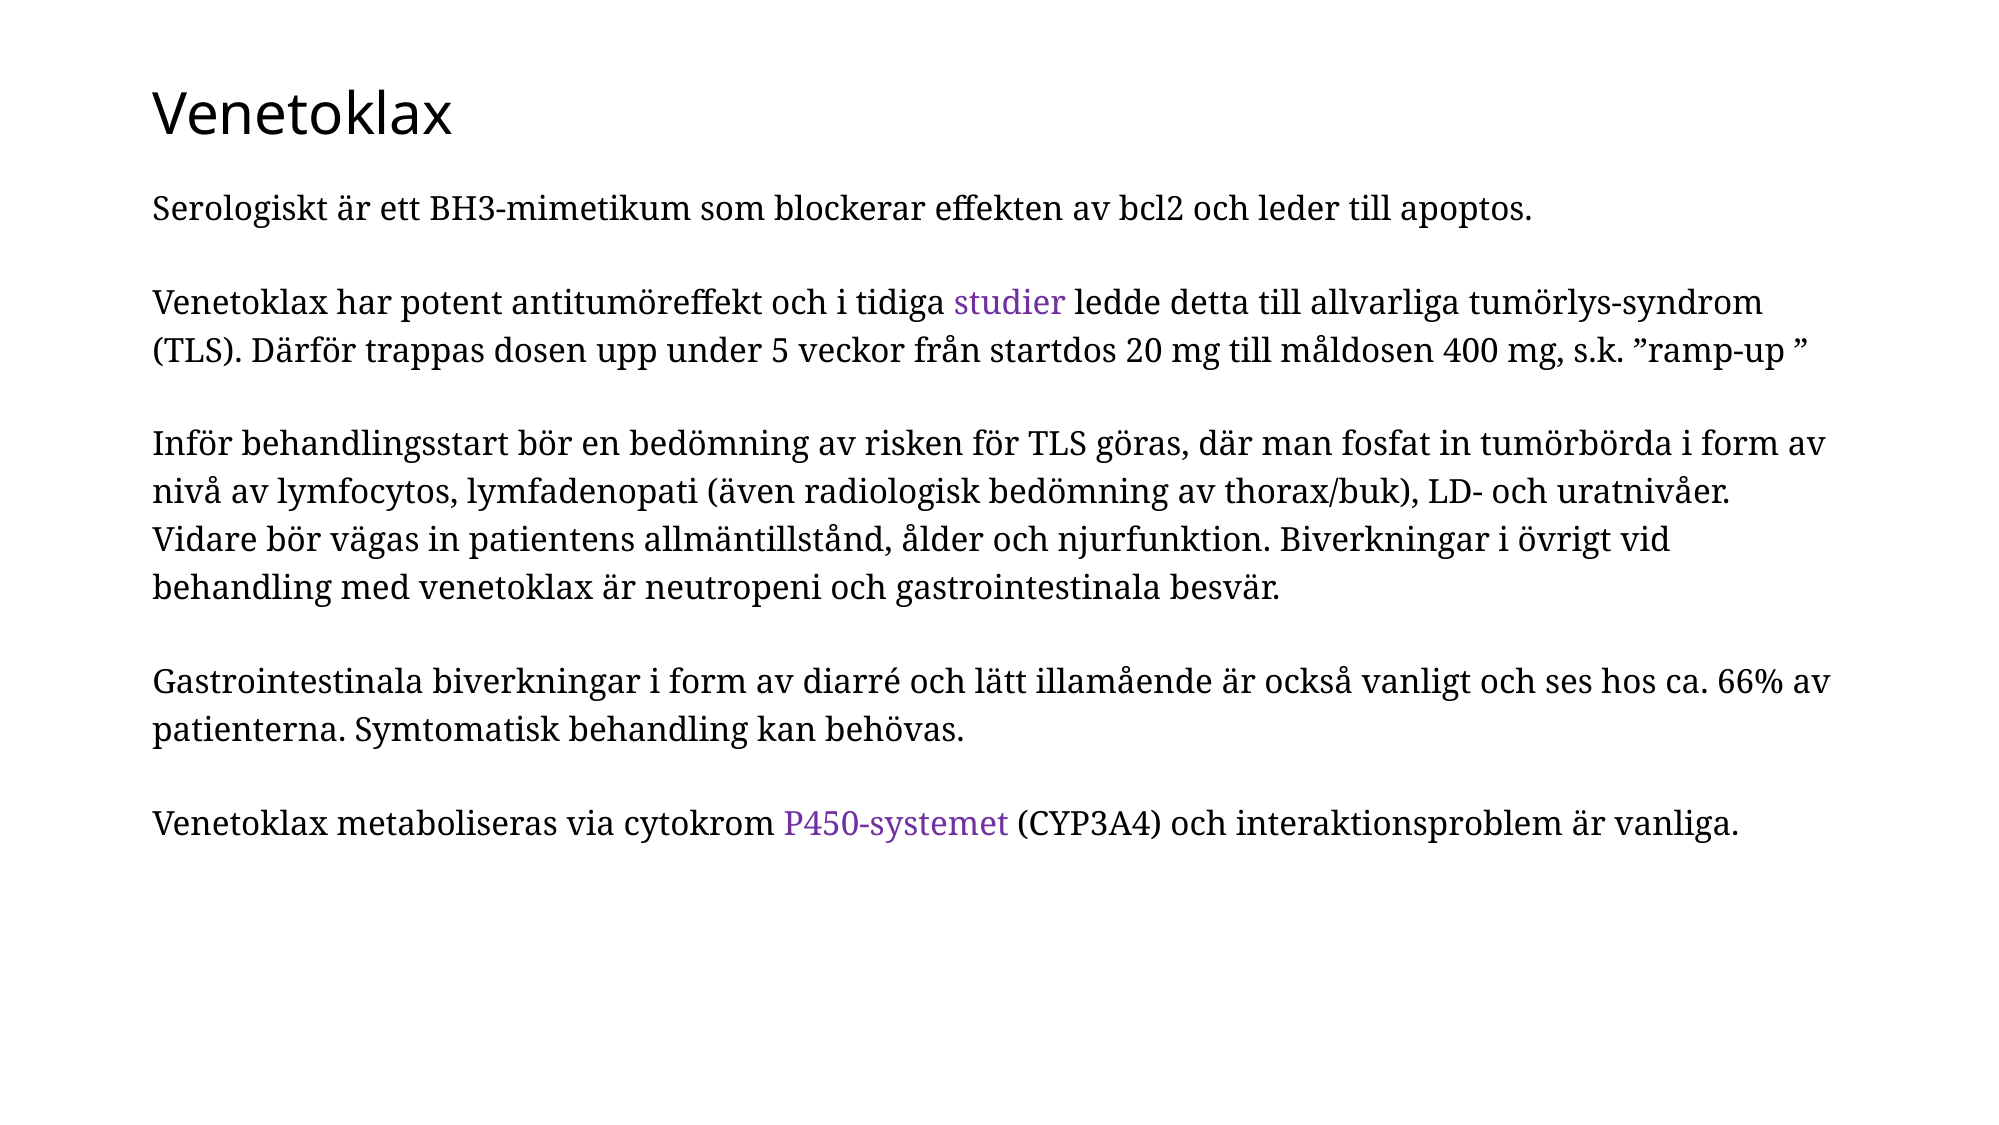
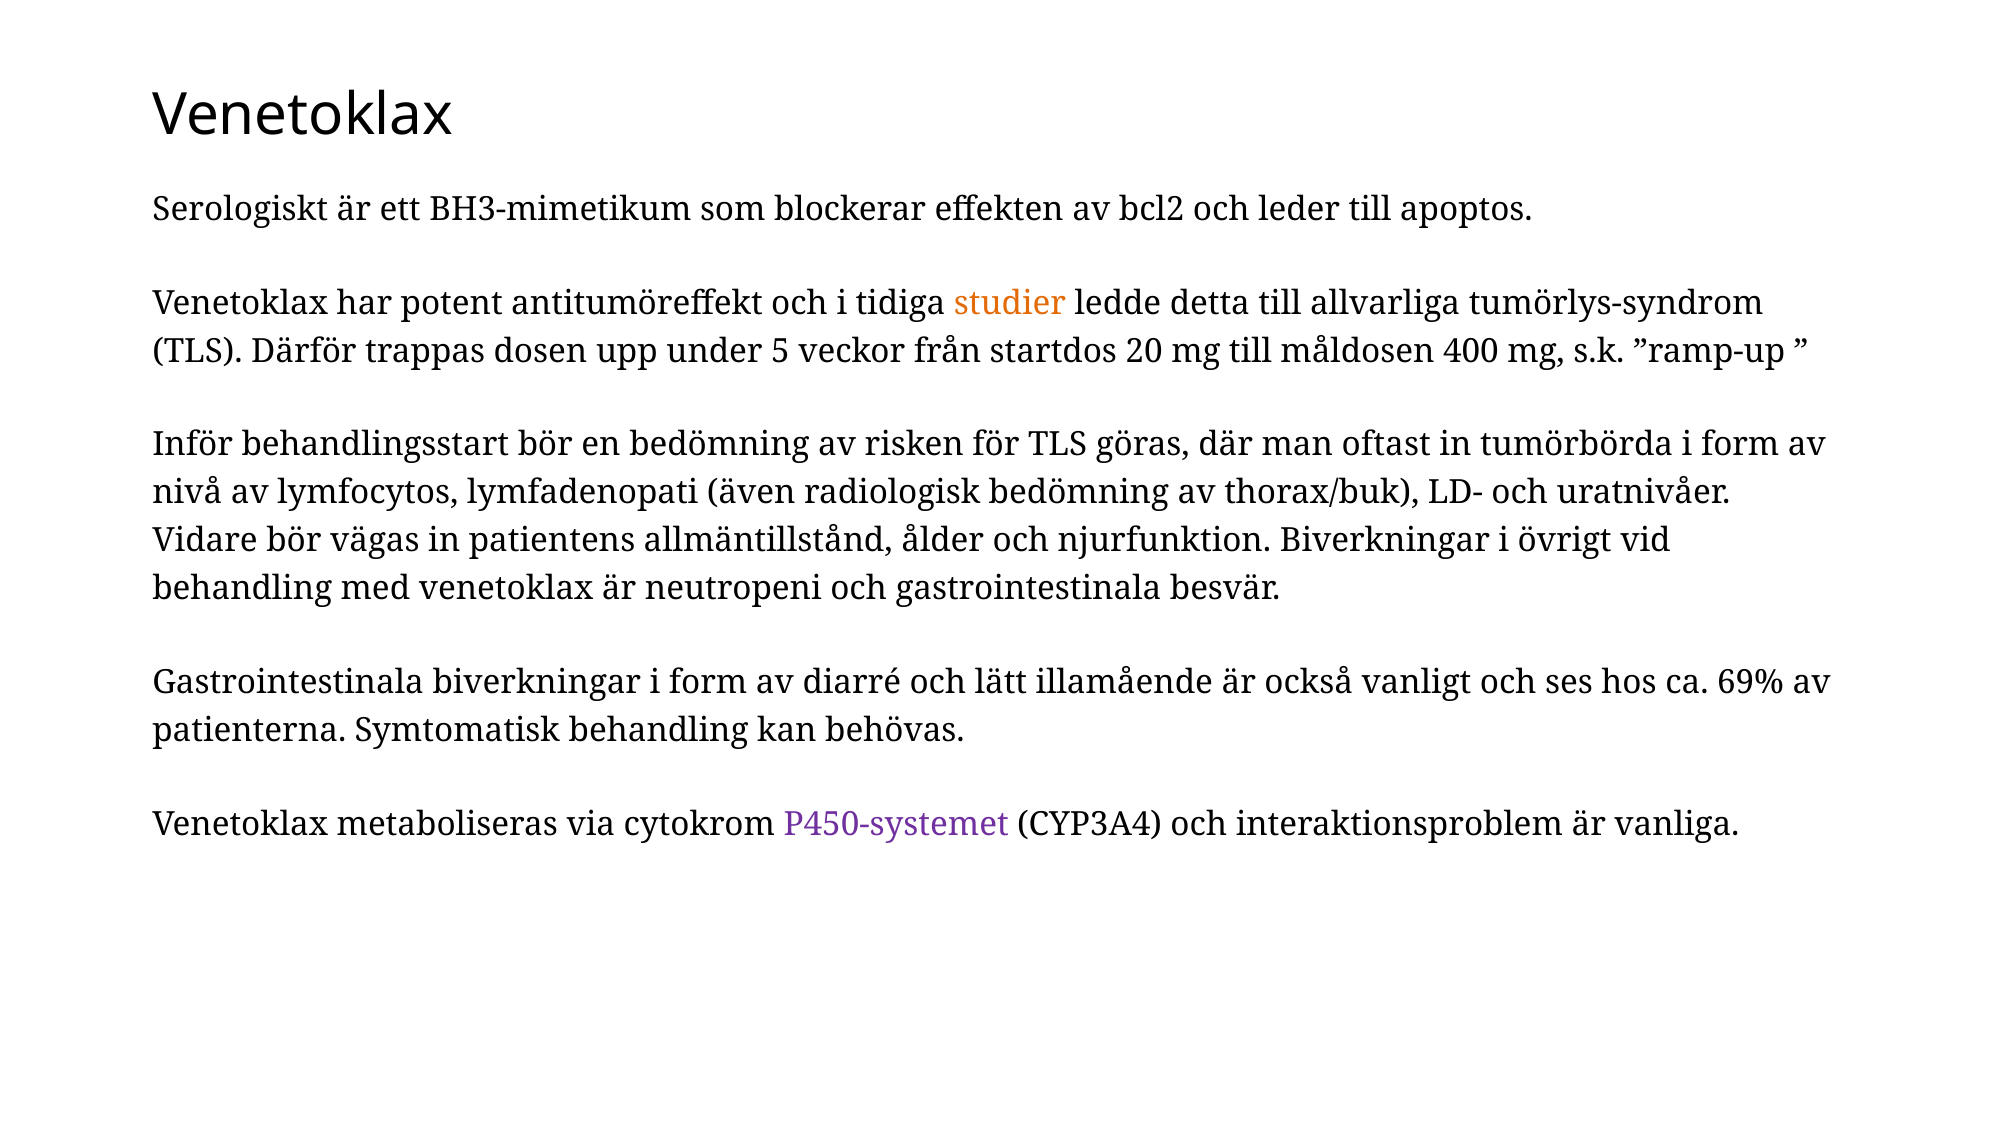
studier colour: purple -> orange (1010, 303)
fosfat: fosfat -> oftast (1386, 445)
66%: 66% -> 69% (1751, 682)
